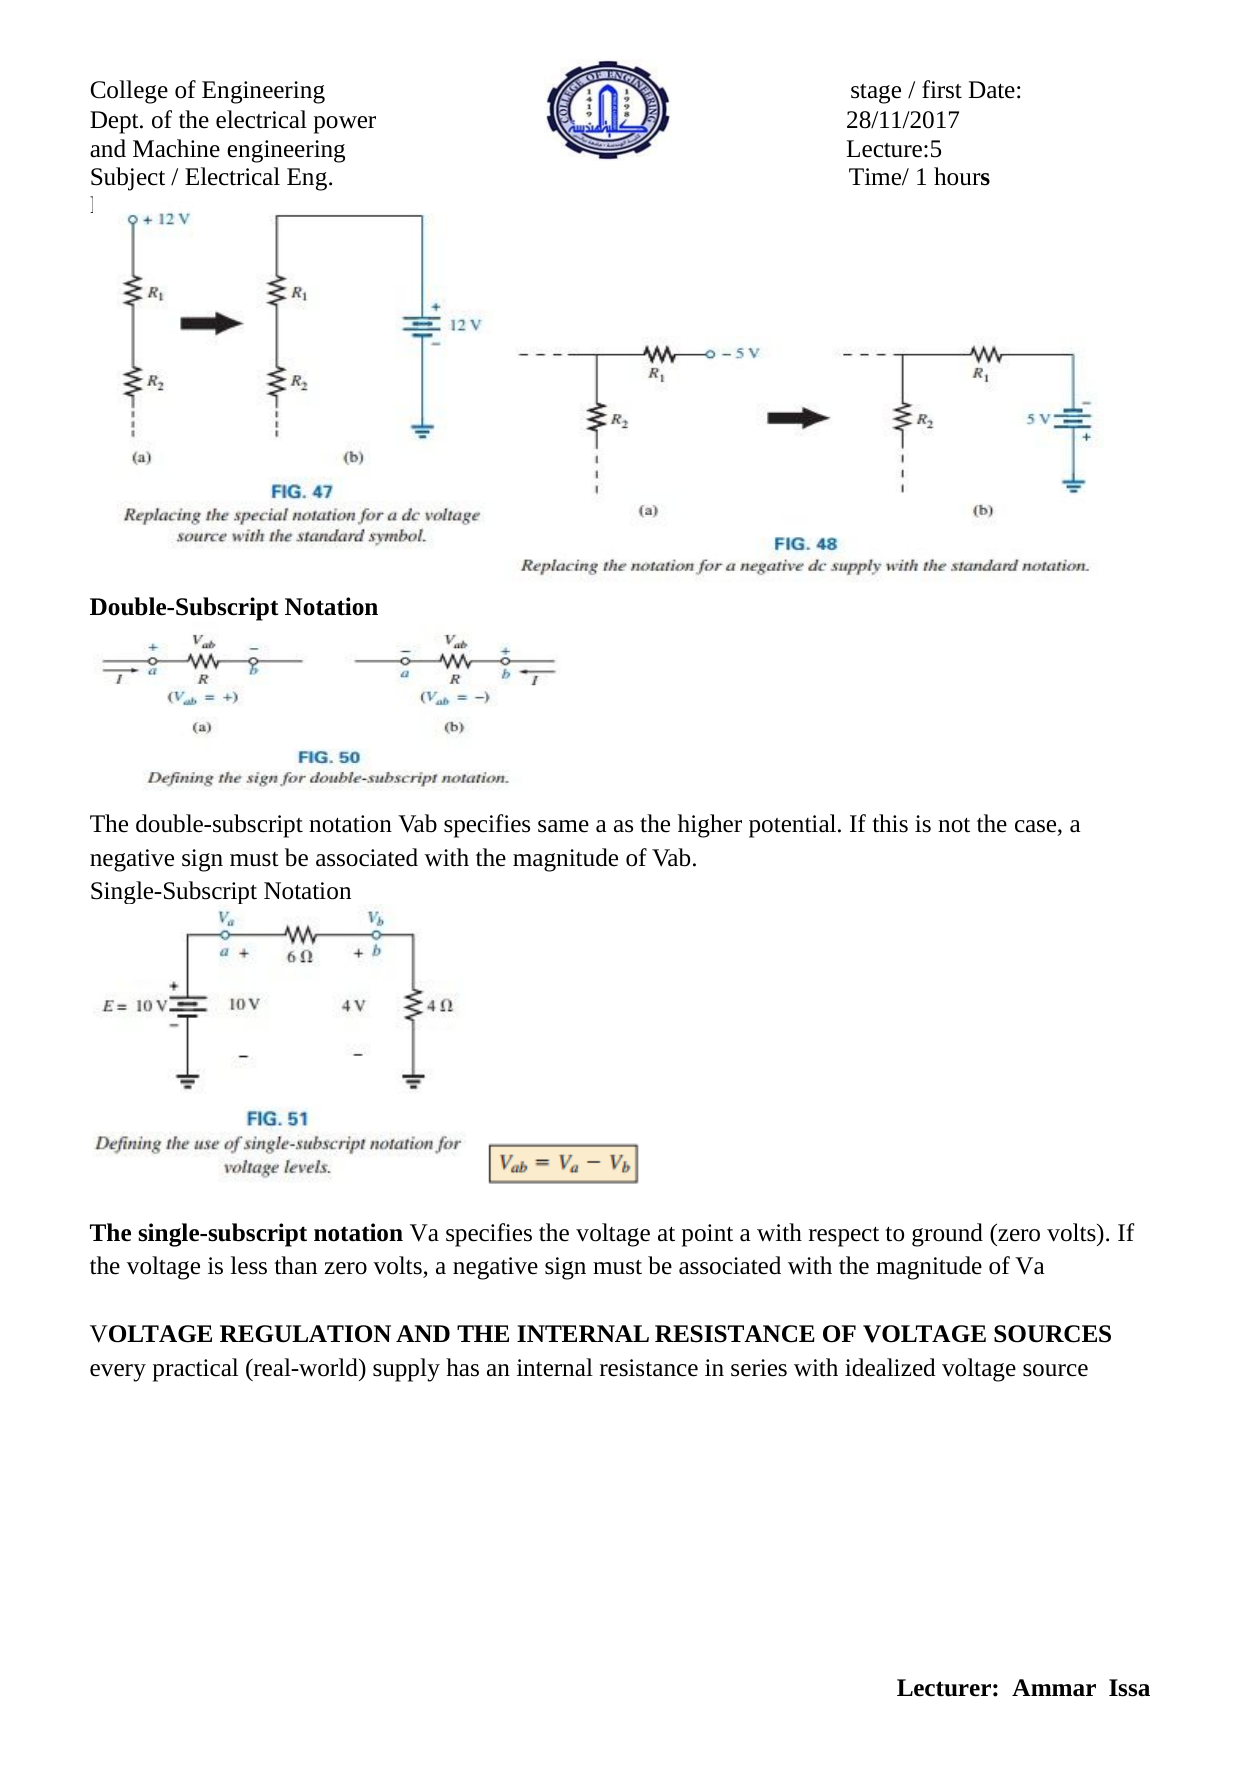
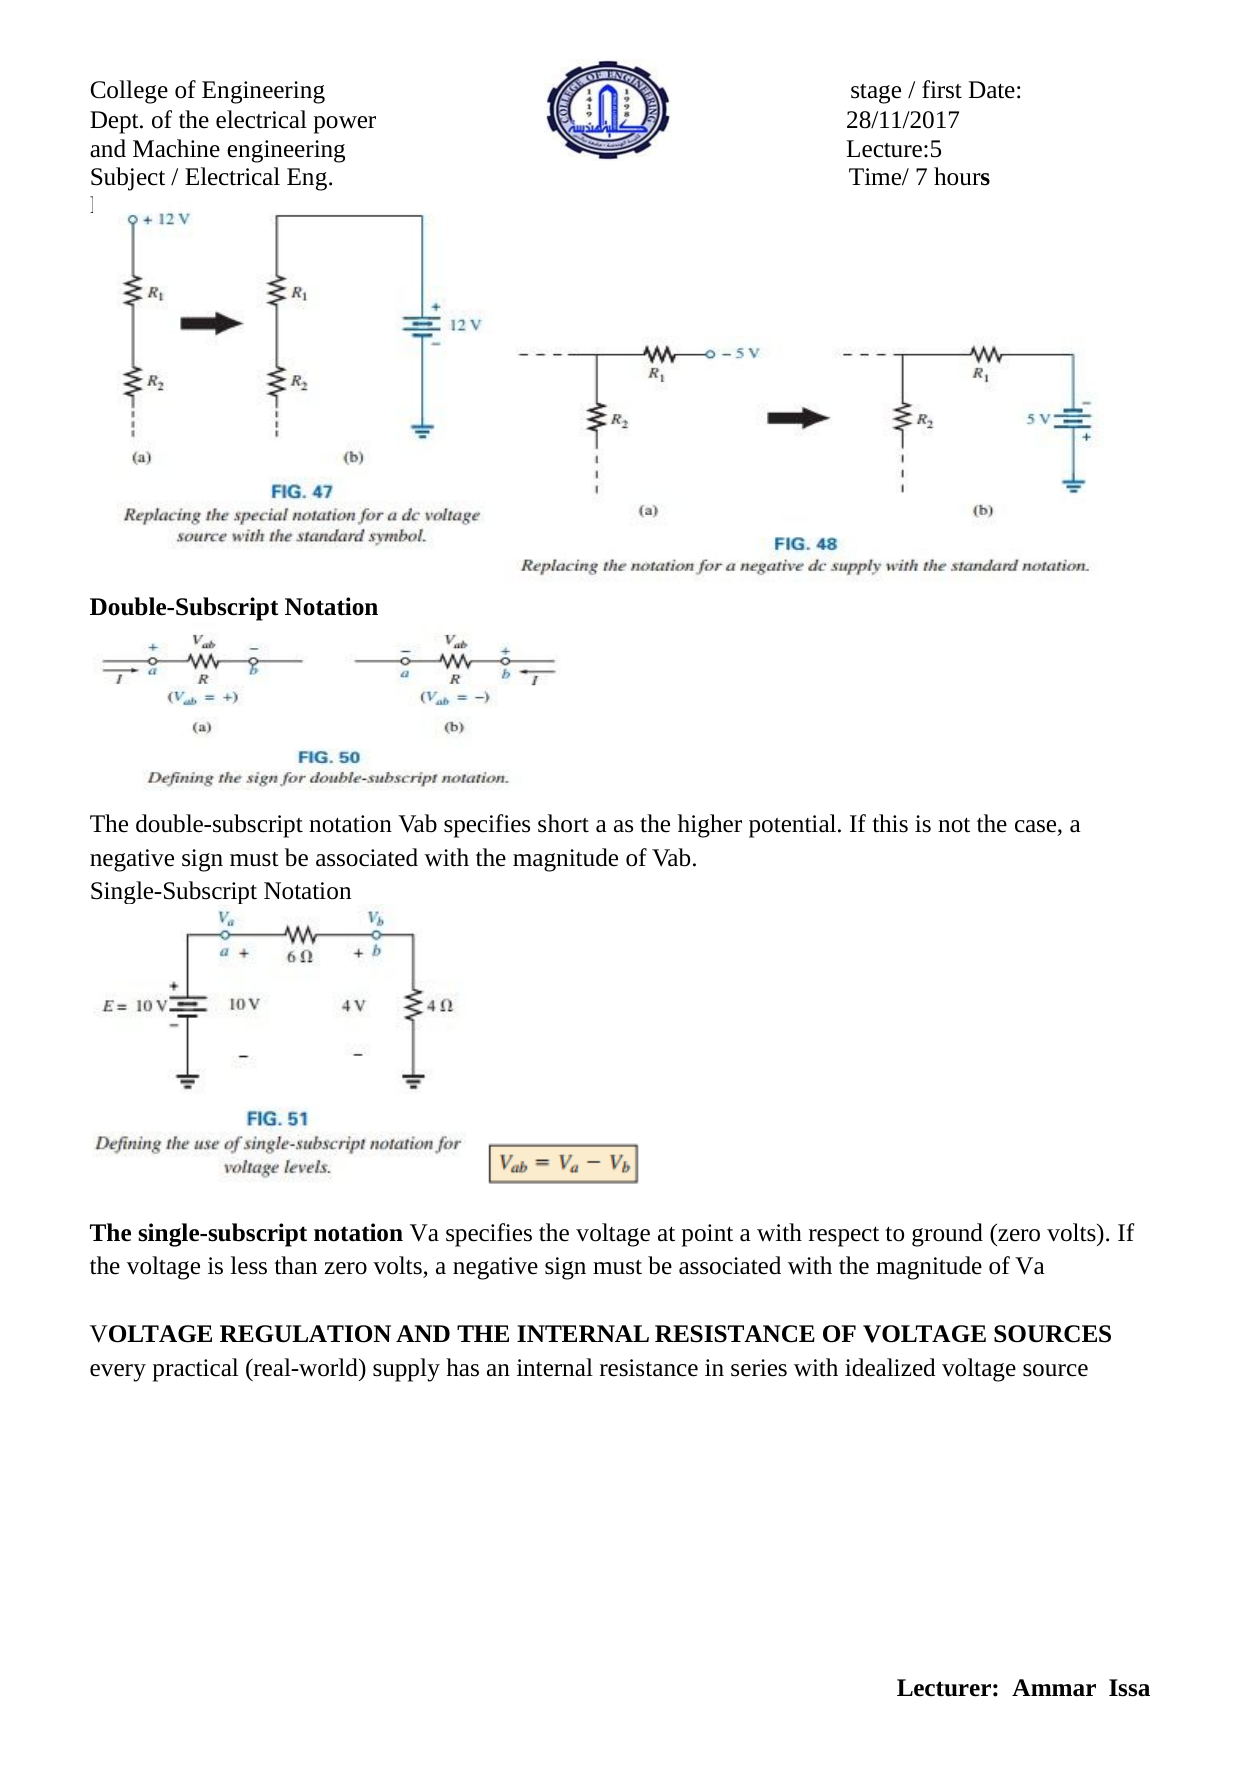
1: 1 -> 7 (921, 177)
same: same -> short (563, 824)
